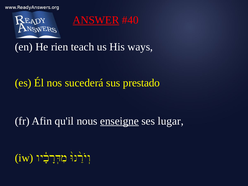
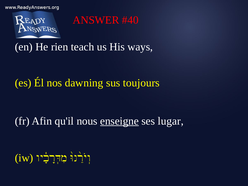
ANSWER underline: present -> none (96, 20)
sucederá: sucederá -> dawning (84, 83)
prestado: prestado -> toujours (141, 83)
